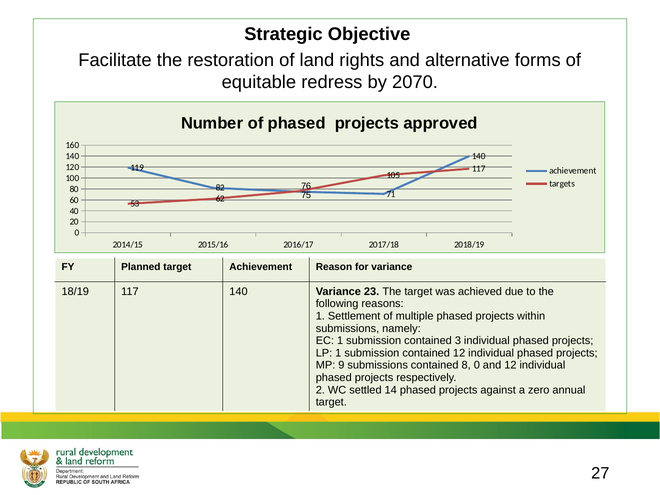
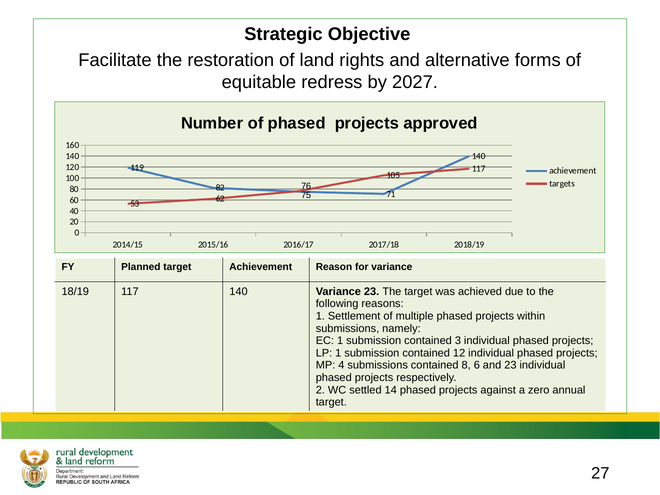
2070: 2070 -> 2027 (415, 82)
9: 9 -> 4 (341, 365)
8 0: 0 -> 6 (477, 365)
and 12: 12 -> 23 (510, 365)
